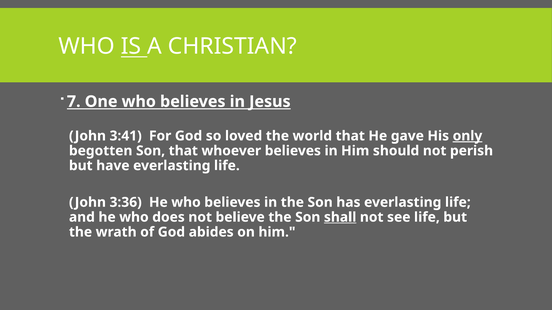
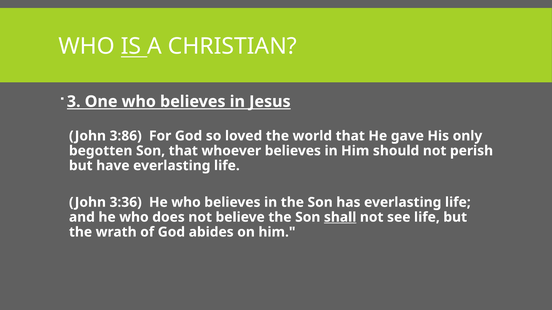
7: 7 -> 3 (74, 102)
3:41: 3:41 -> 3:86 (126, 136)
only underline: present -> none (467, 136)
